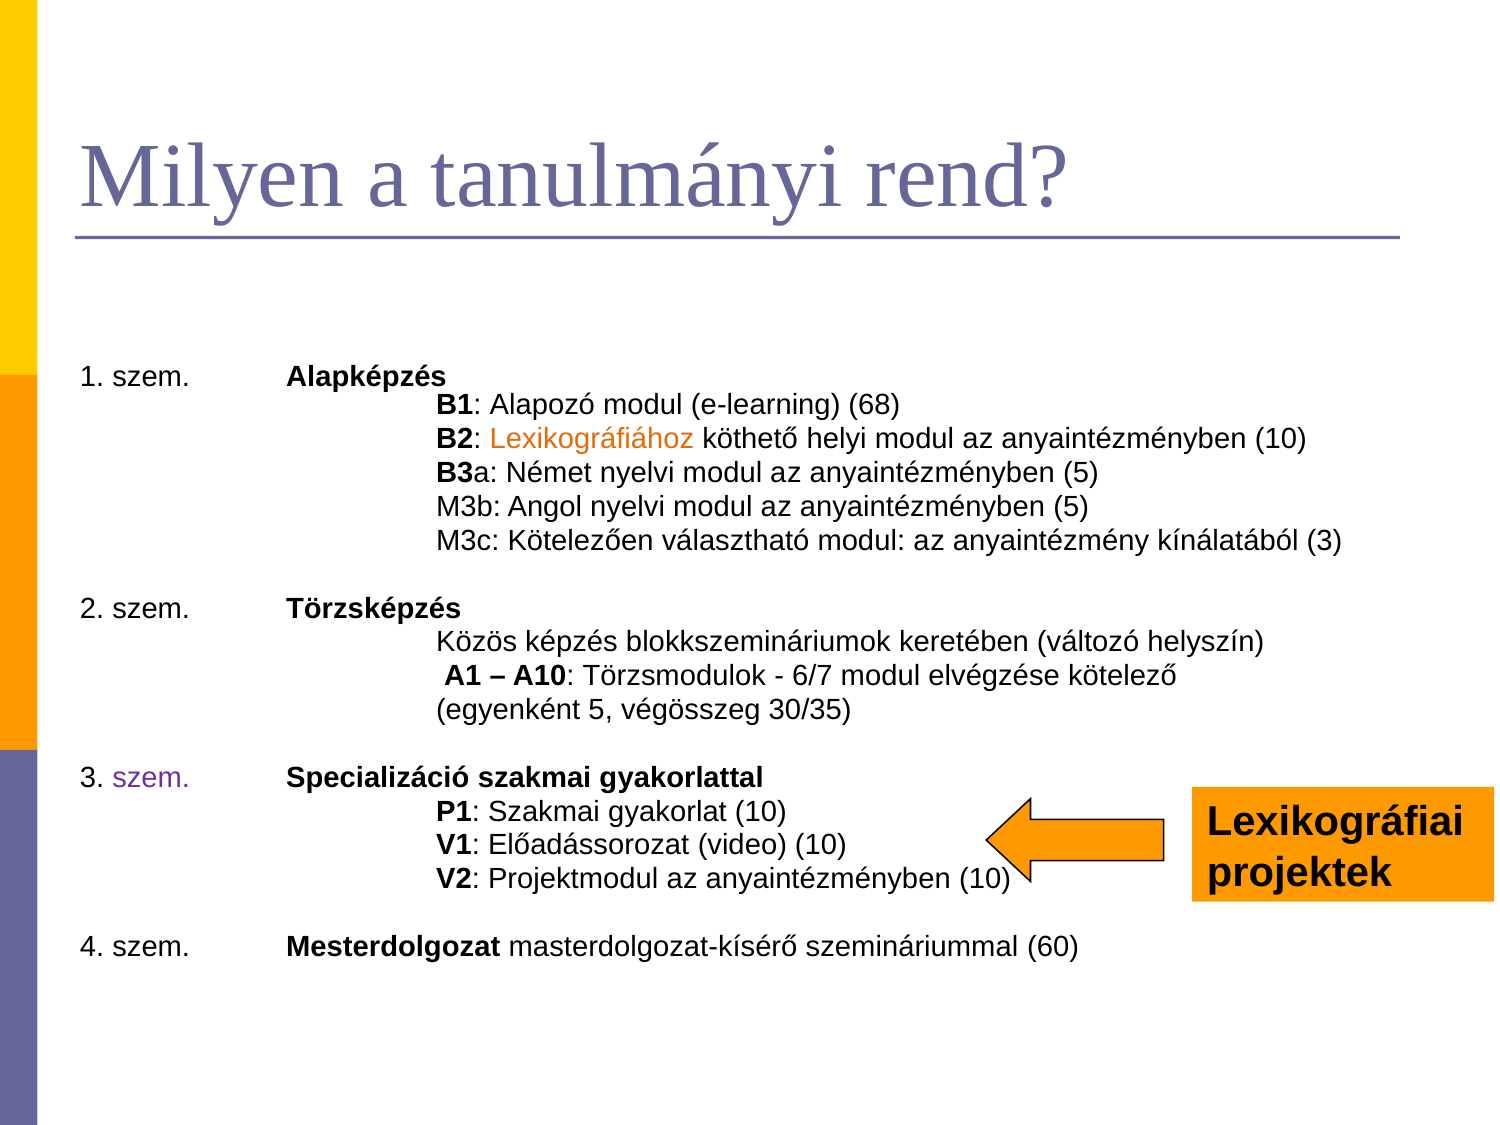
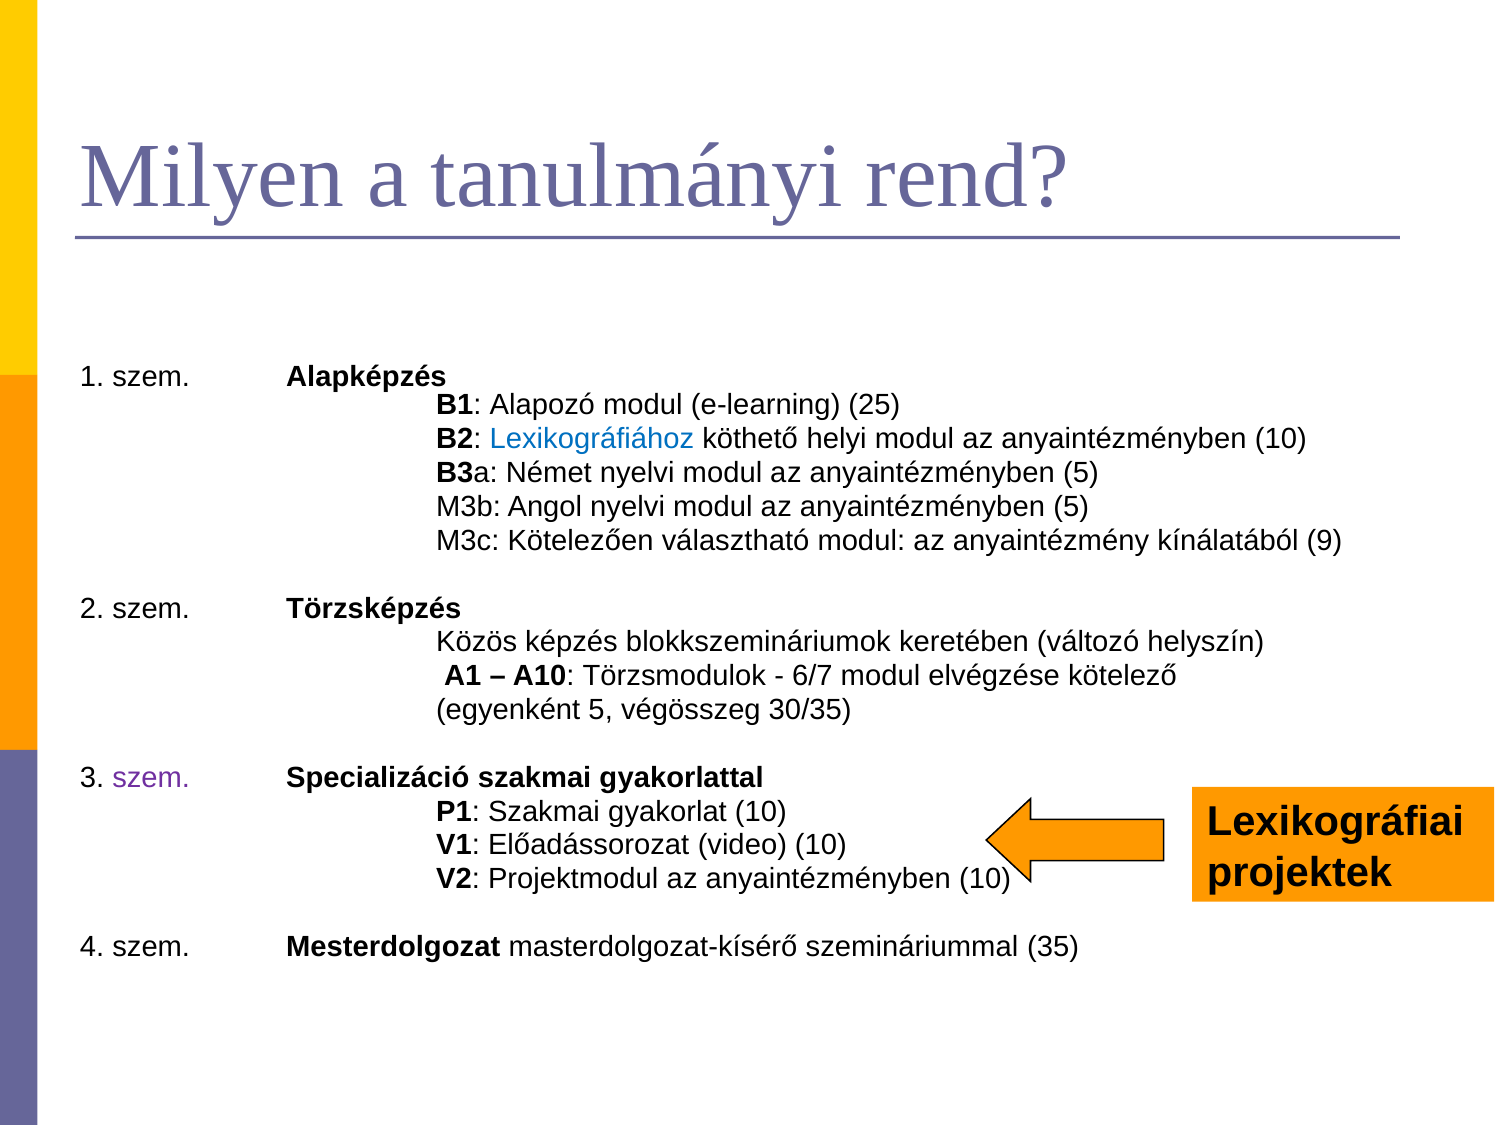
68: 68 -> 25 (874, 405)
Lexikográfiához colour: orange -> blue (592, 439)
kínálatából 3: 3 -> 9 (1324, 541)
60: 60 -> 35 (1053, 947)
